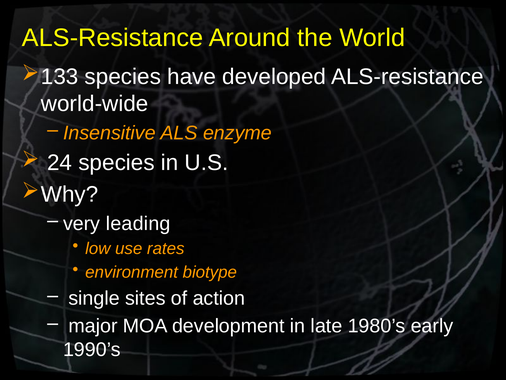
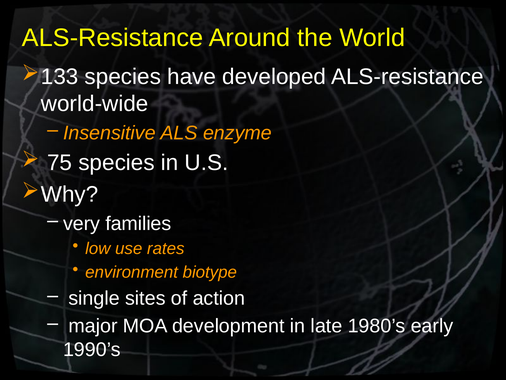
24: 24 -> 75 (60, 163)
leading: leading -> families (138, 223)
